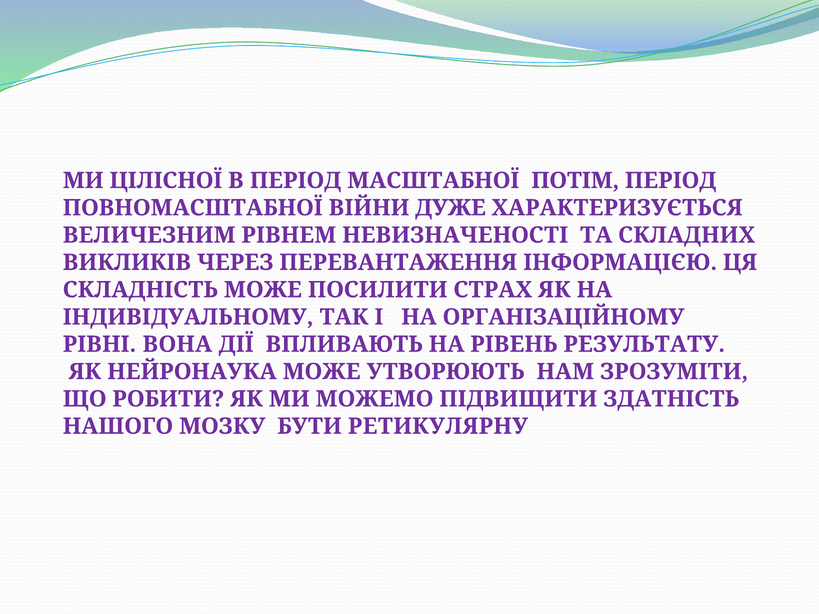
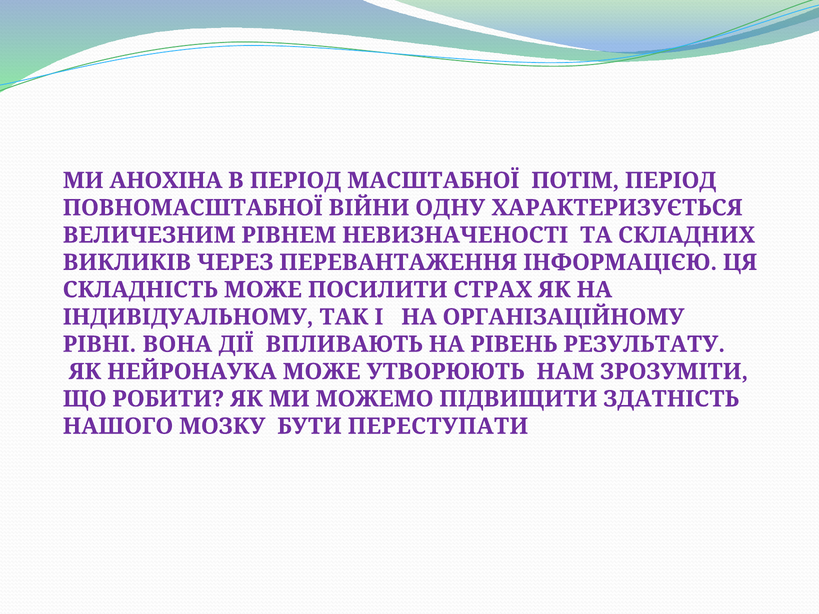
ЦІЛІСНОЇ: ЦІЛІСНОЇ -> АНОХІНА (166, 181)
ДУЖЕ: ДУЖЕ -> ОДНУ (450, 208)
РЕТИКУЛЯРНУ: РЕТИКУЛЯРНУ -> ПЕРЕСТУПАТИ (438, 426)
